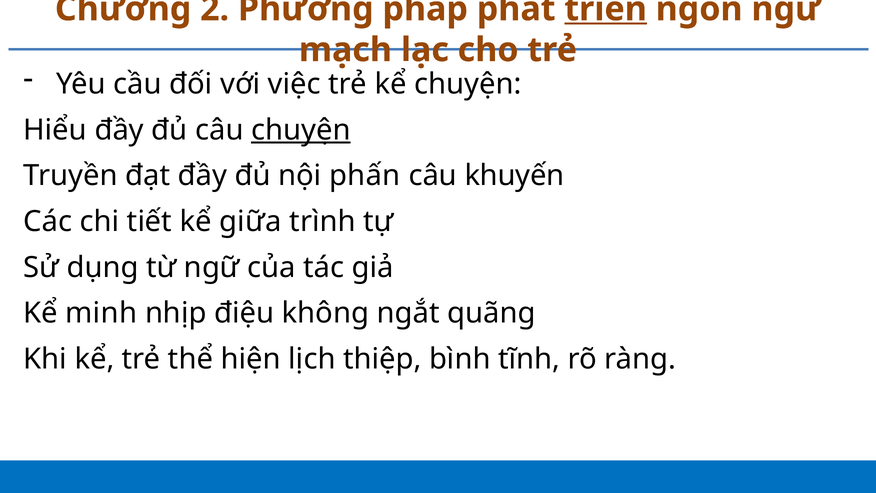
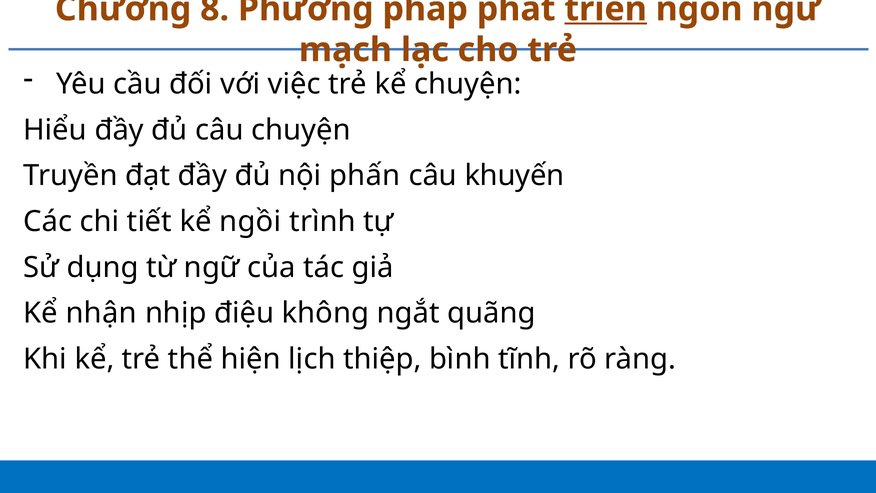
2: 2 -> 8 (215, 9)
chuyện underline: present -> none (301, 130)
giữa: giữa -> ngồi (250, 222)
minh: minh -> nhận (101, 313)
